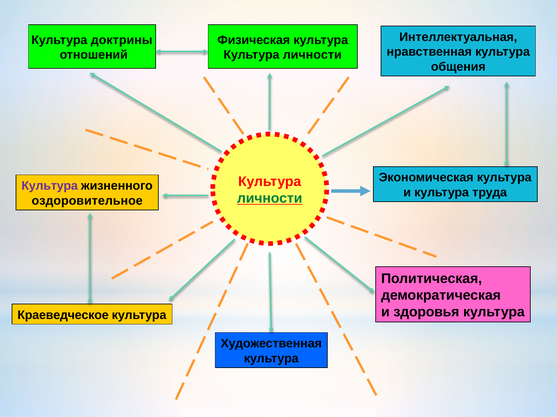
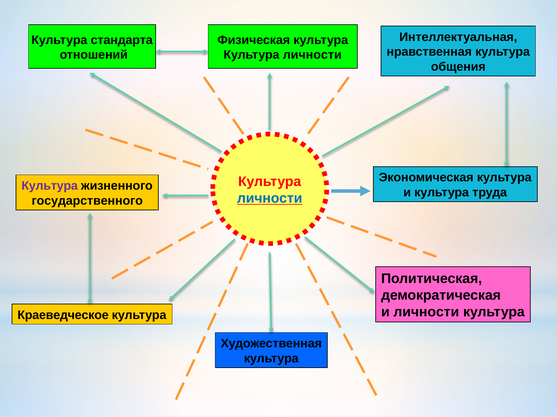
доктрины: доктрины -> стандарта (122, 40)
личности colour: green -> blue (270, 198)
оздоровительное: оздоровительное -> государственного (87, 201)
и здоровья: здоровья -> личности (426, 313)
